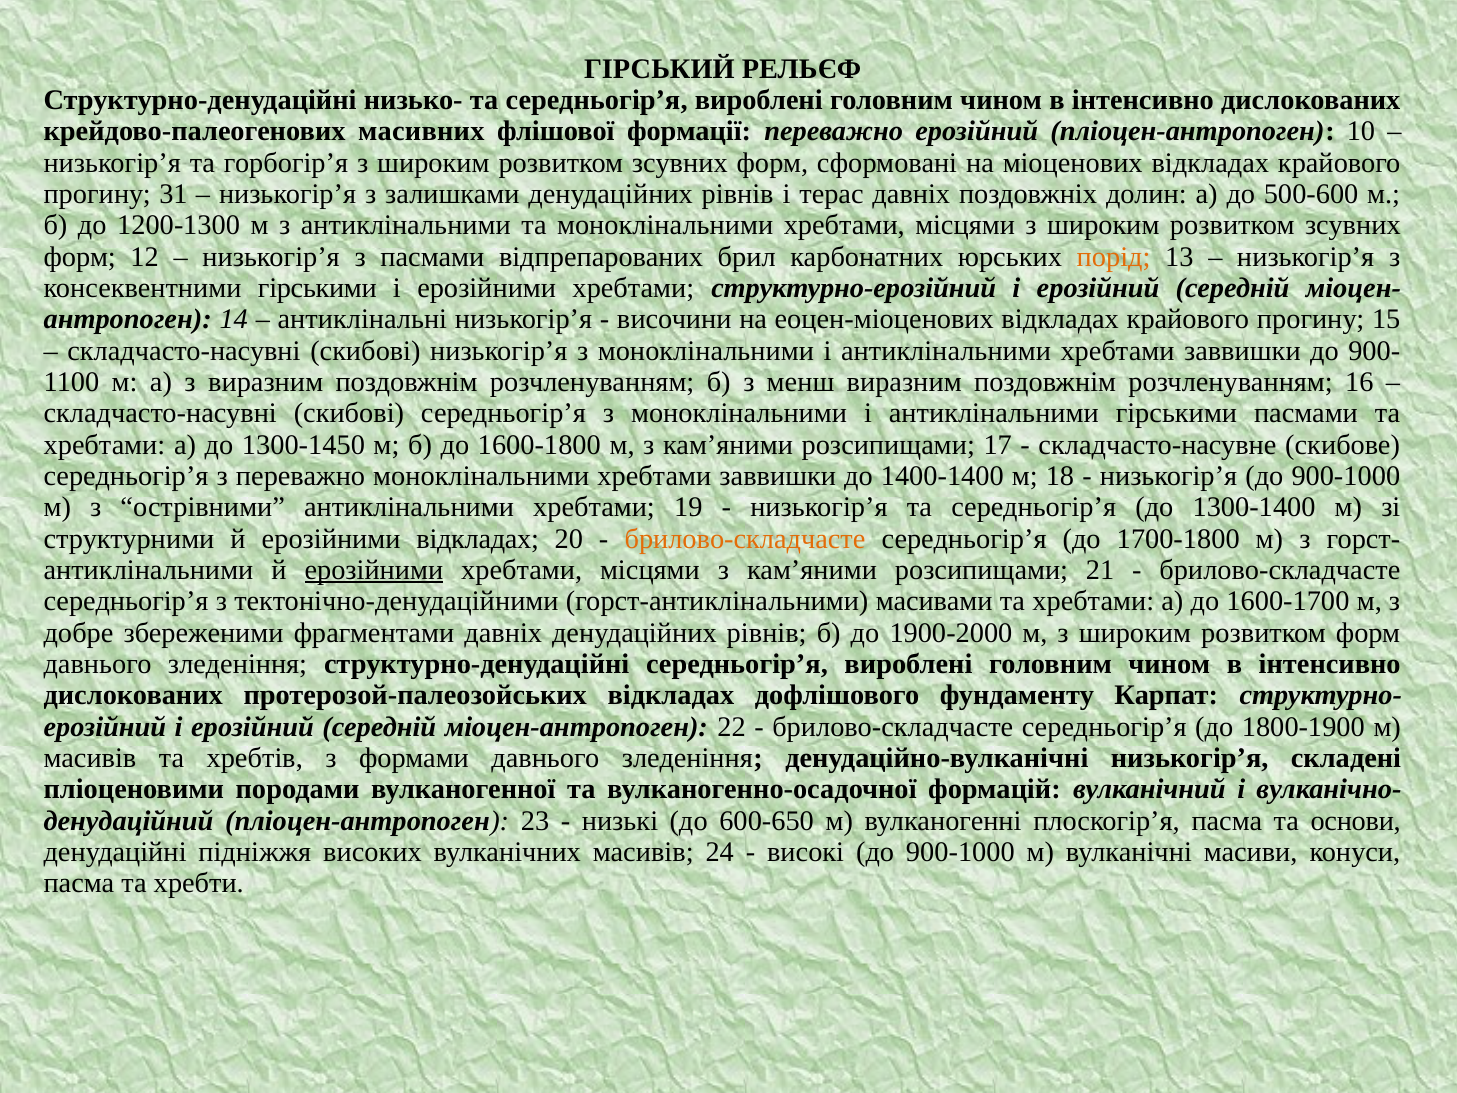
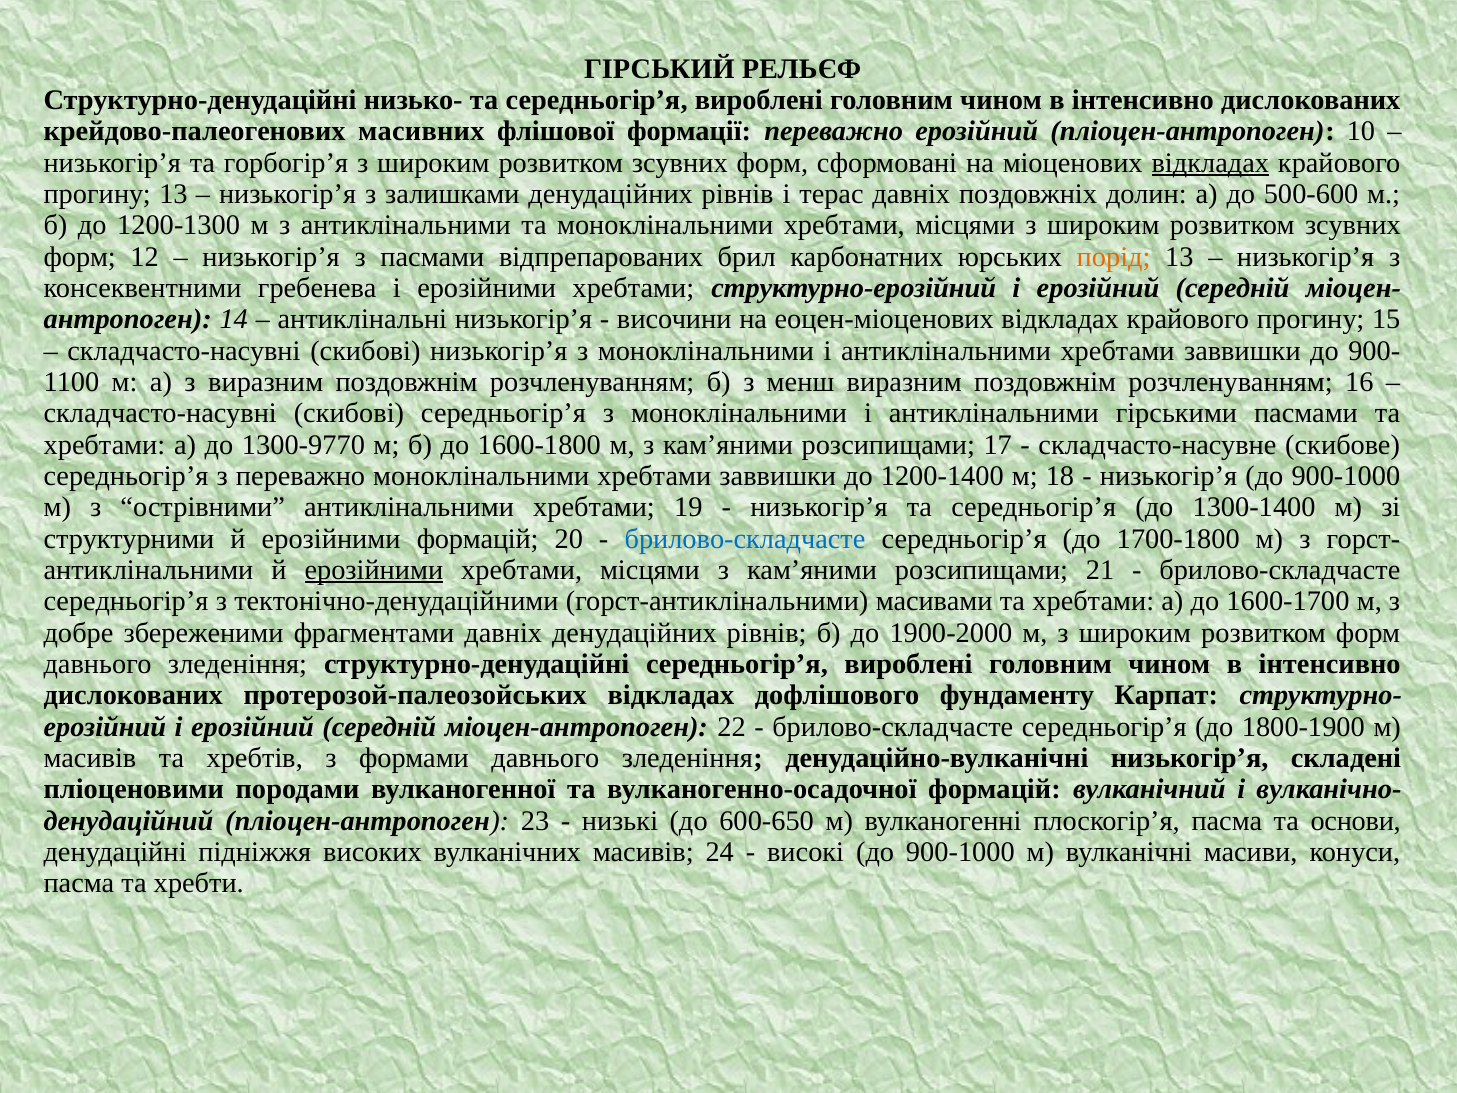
відкладах underline: none -> present (1210, 163)
прогину 31: 31 -> 13 (173, 194)
консеквентними гірськими: гірськими -> гребенева (317, 288)
1300-1450: 1300-1450 -> 1300-9770 (303, 445)
1400-1400: 1400-1400 -> 1200-1400 (942, 476)
ерозійними відкладах: відкладах -> формацій (478, 539)
брилово-складчасте colour: orange -> blue (745, 539)
